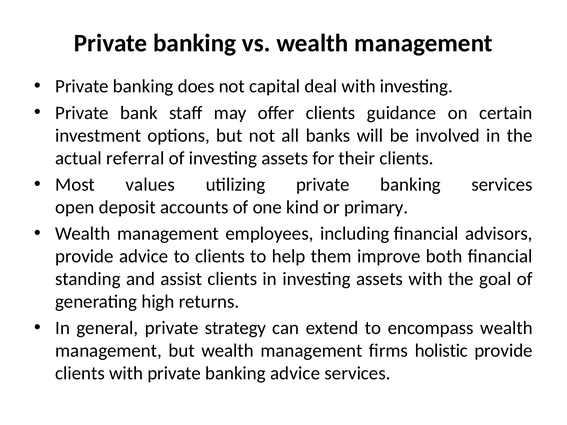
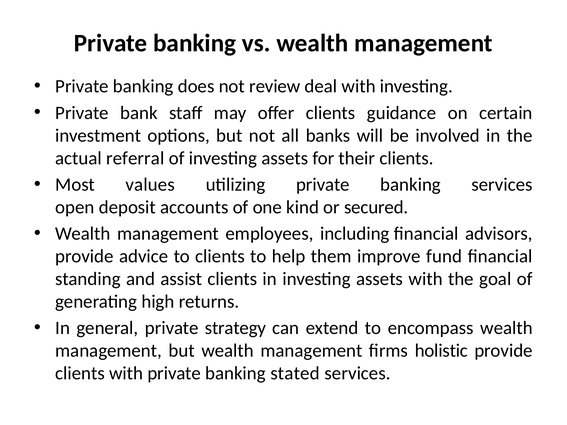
capital: capital -> review (275, 86)
primary: primary -> secured (376, 207)
both: both -> fund (444, 256)
banking advice: advice -> stated (295, 374)
